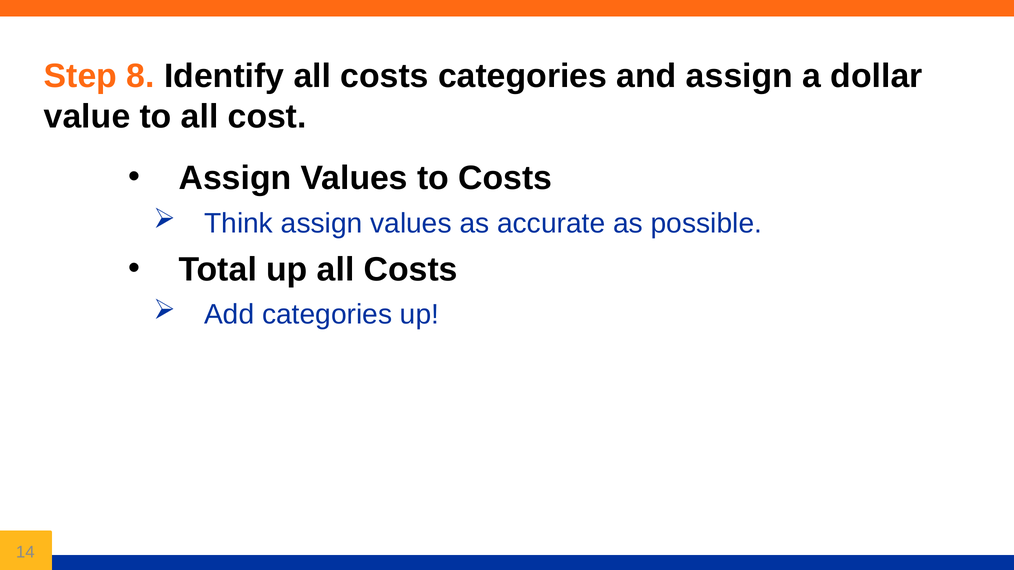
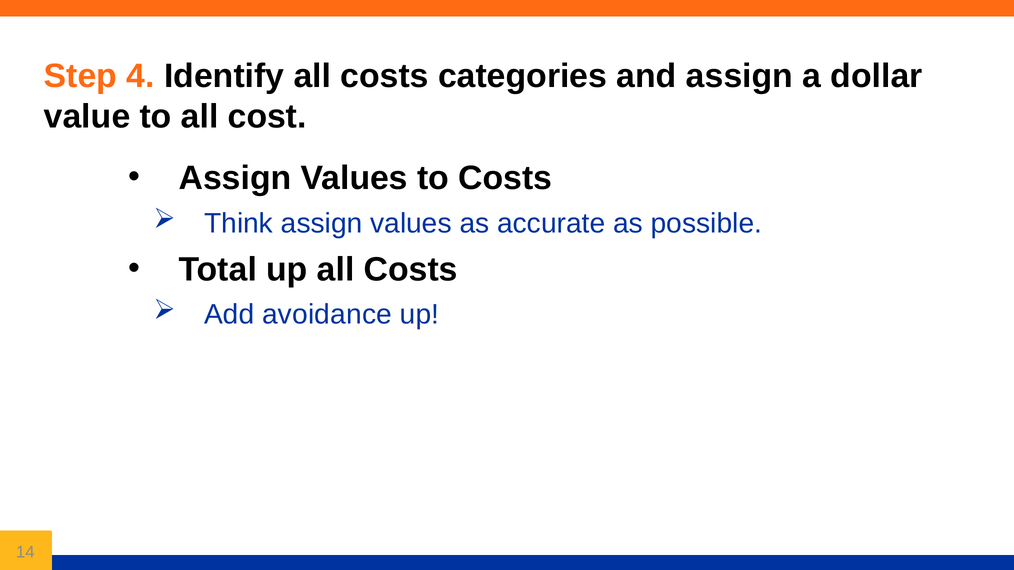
8: 8 -> 4 (140, 76)
Add categories: categories -> avoidance (327, 315)
